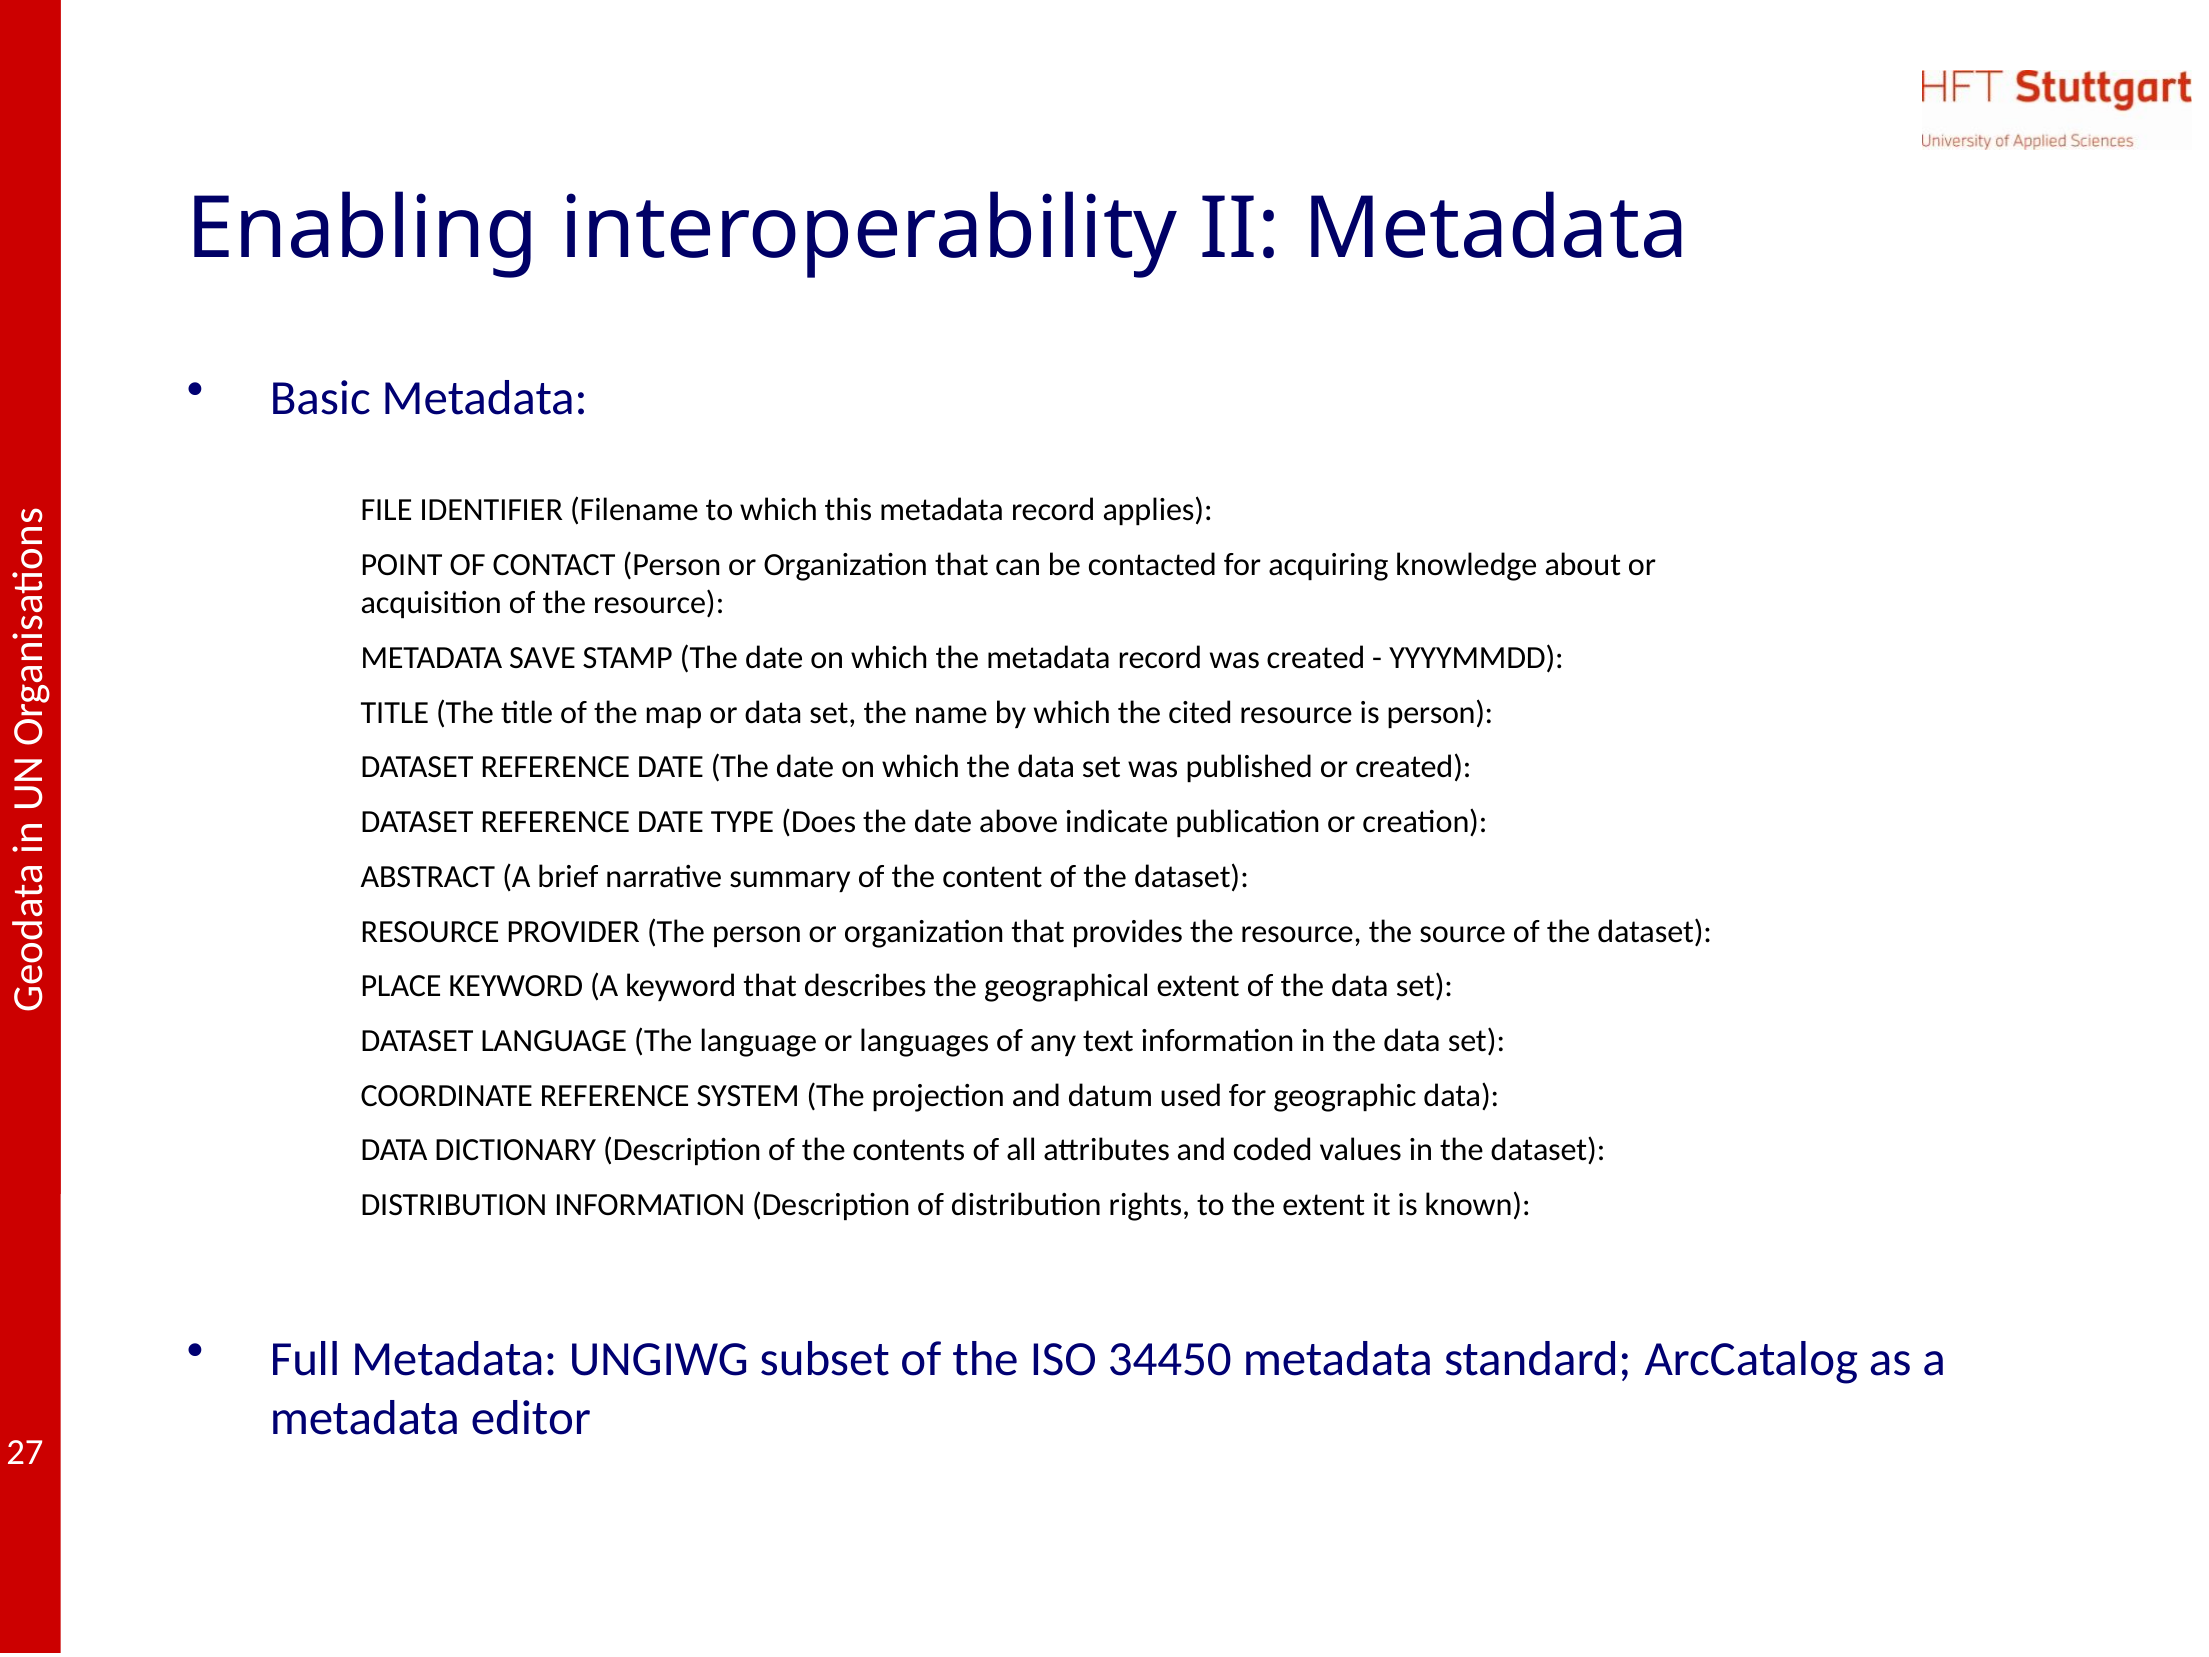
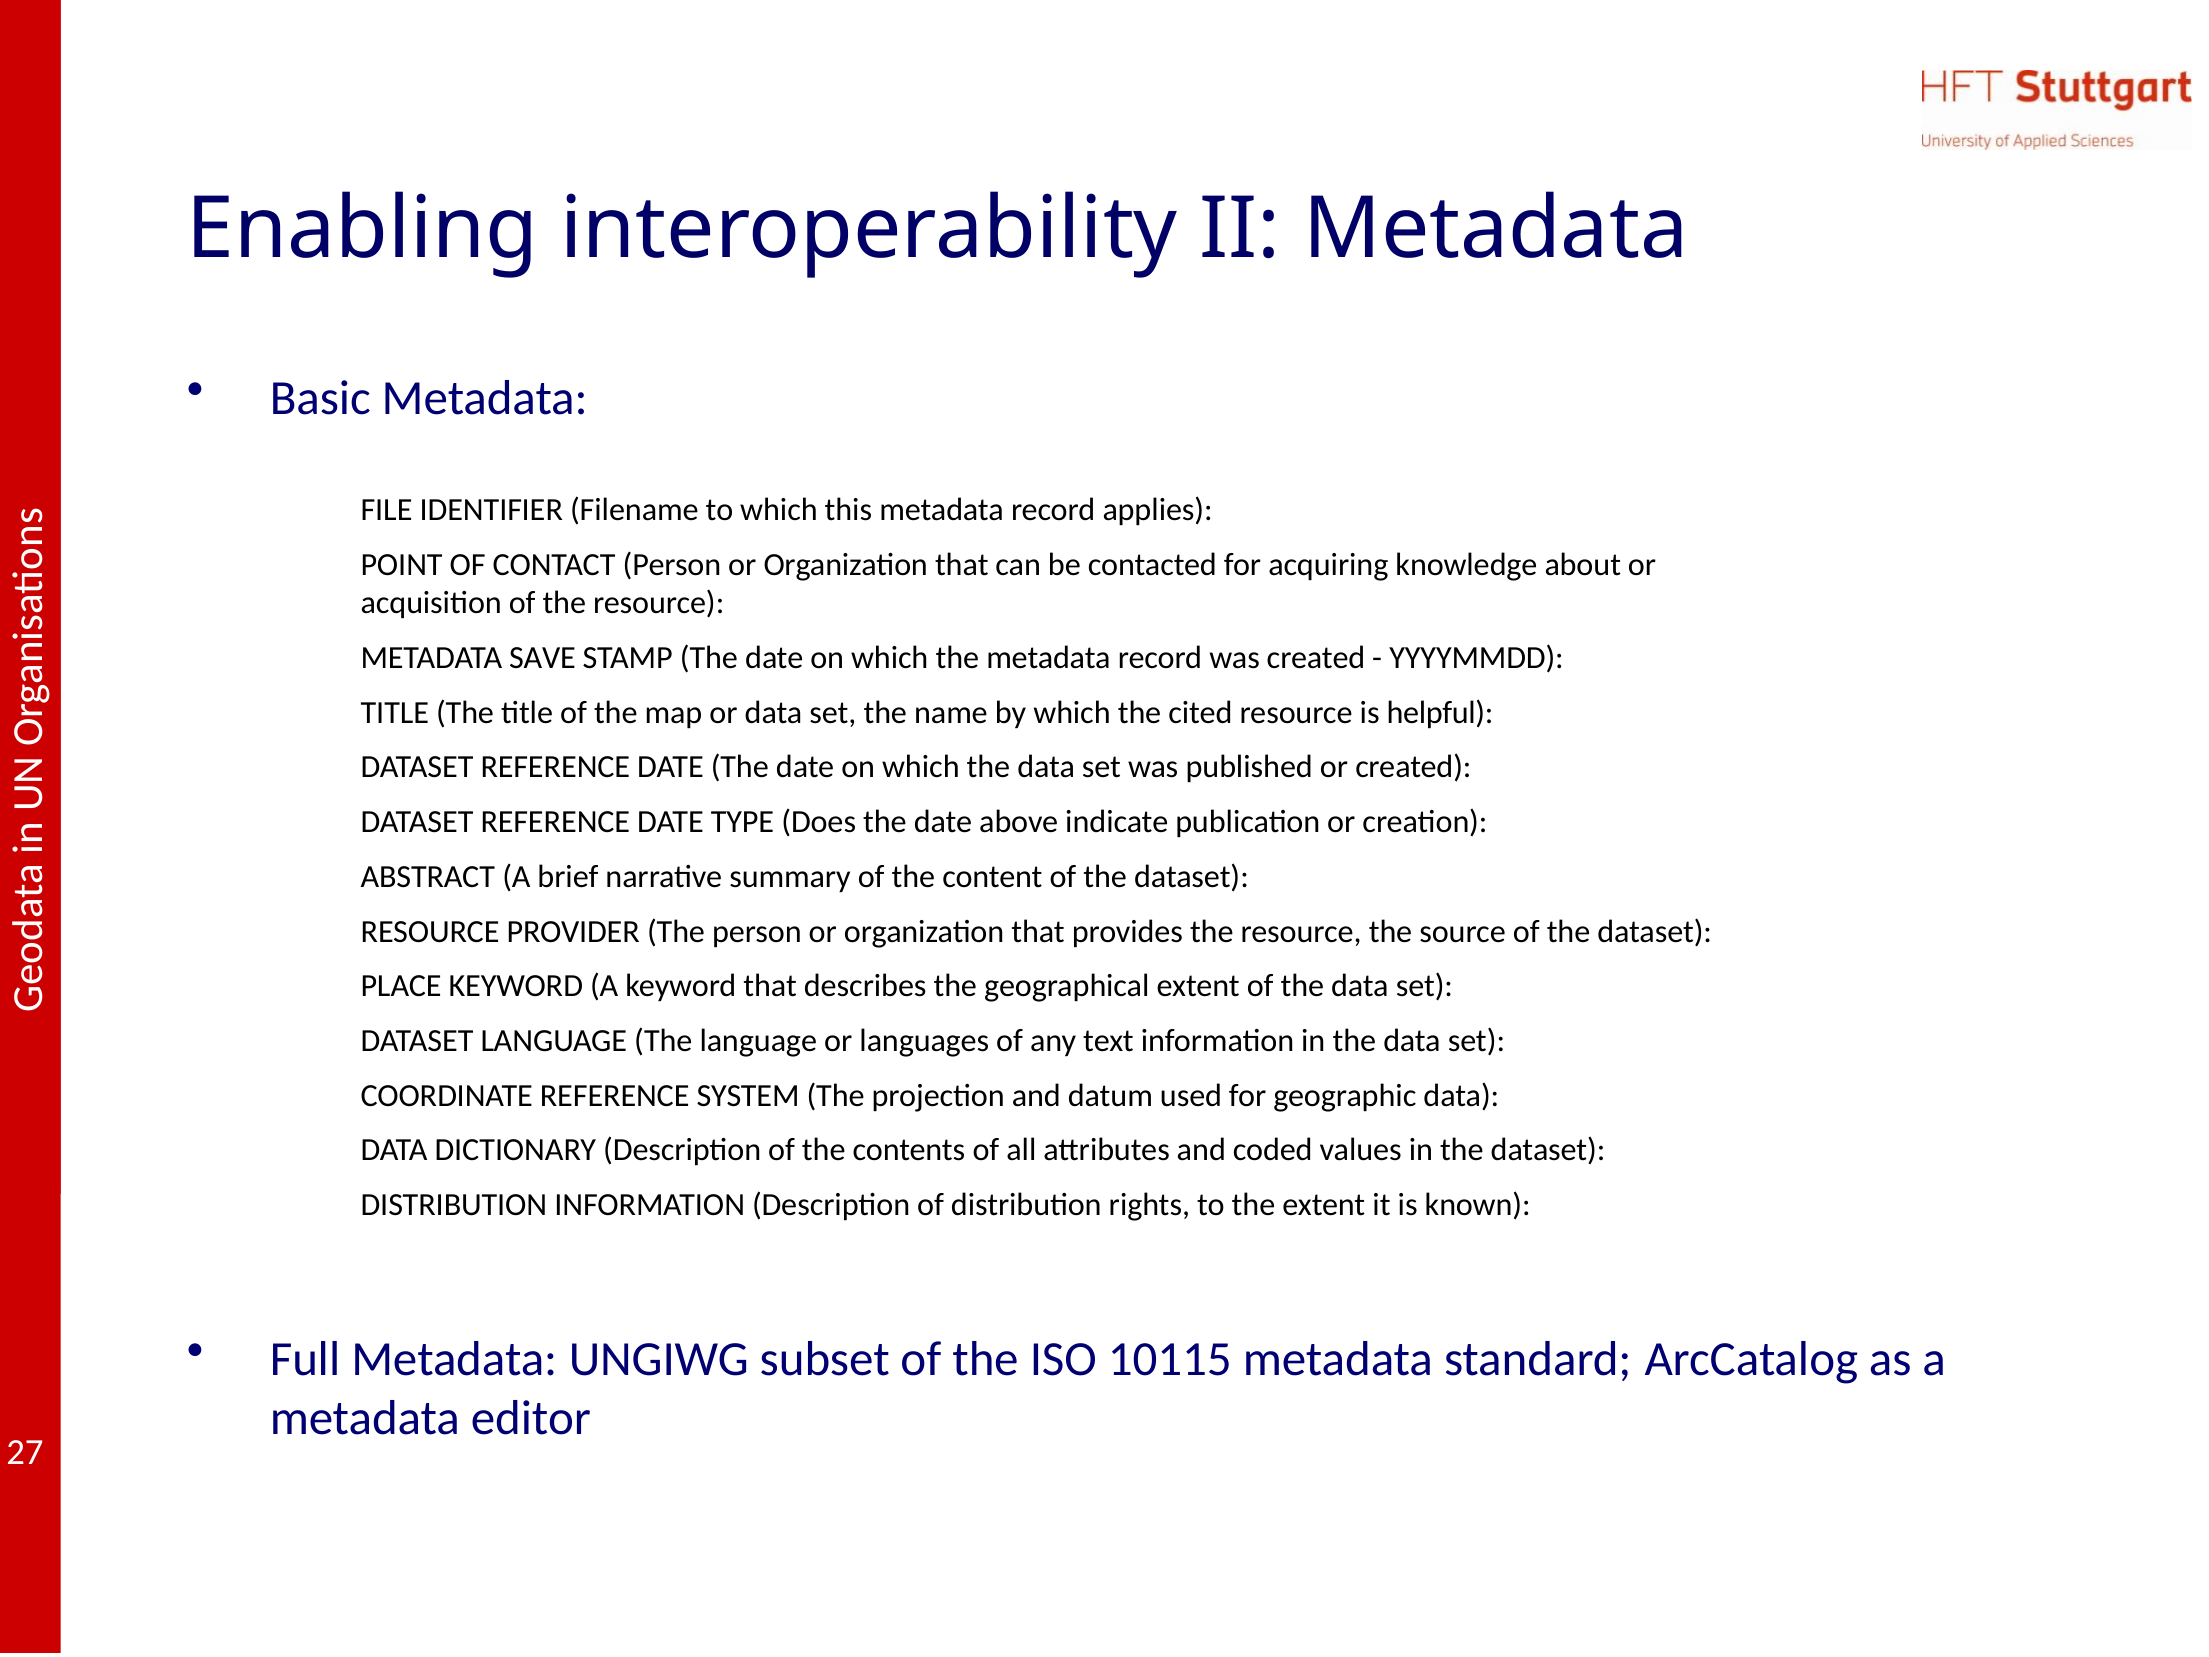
is person: person -> helpful (1440, 713)
34450: 34450 -> 10115 (1170, 1359)
